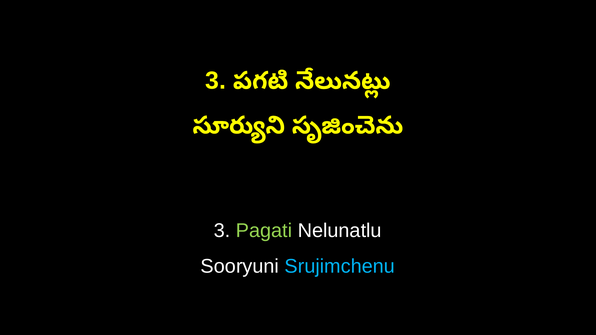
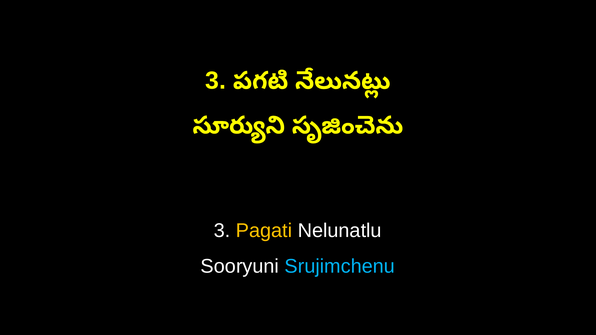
Pagati colour: light green -> yellow (264, 231)
